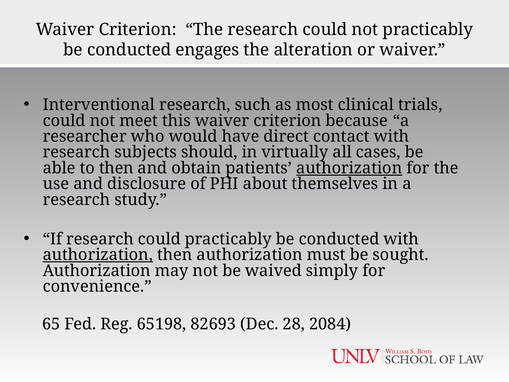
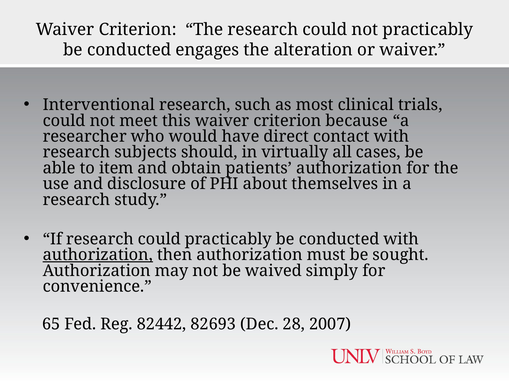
to then: then -> item (116, 168)
authorization underline: present -> none (349, 168)
65198: 65198 -> 82442 (162, 324)
2084: 2084 -> 2007 (330, 324)
